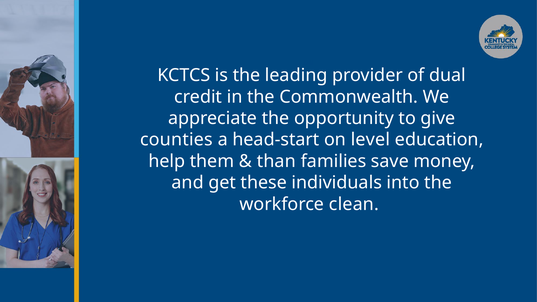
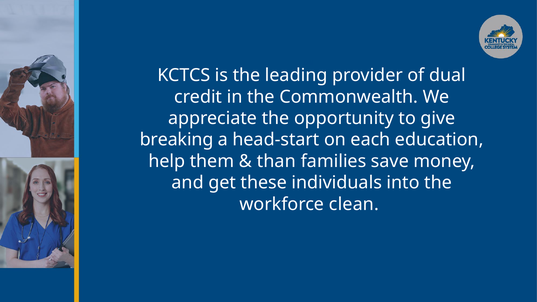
counties: counties -> breaking (177, 140)
level: level -> each (371, 140)
